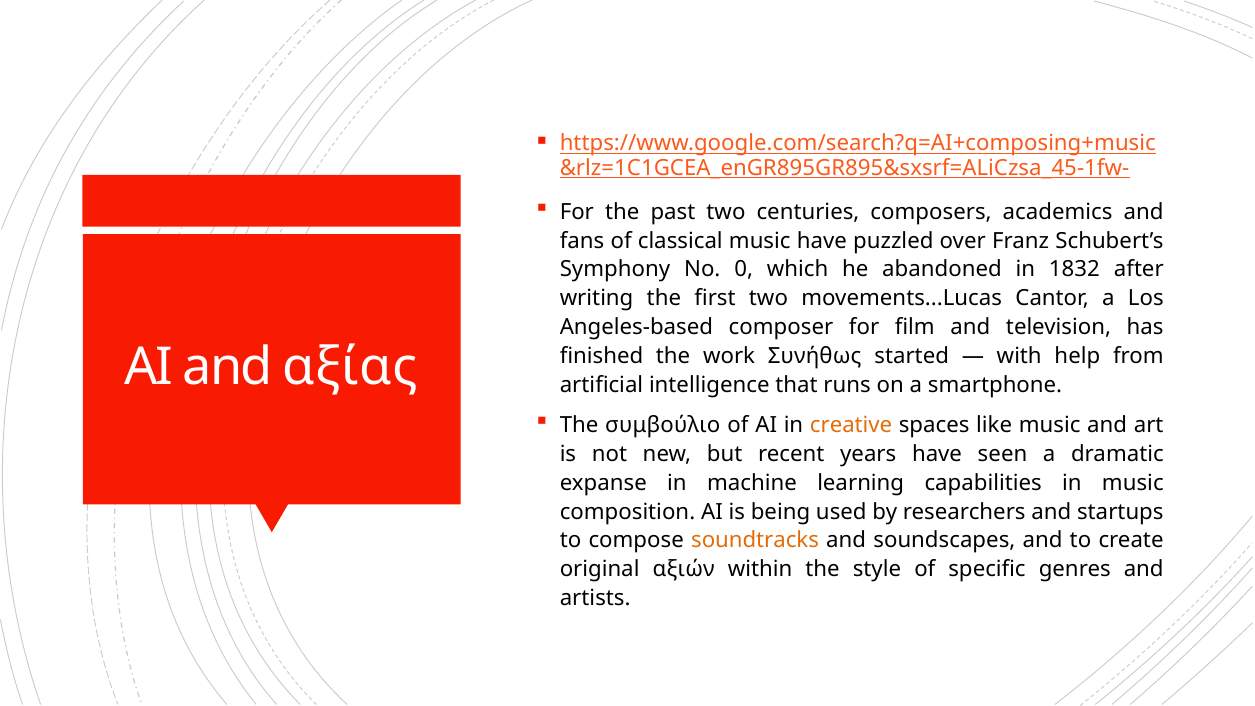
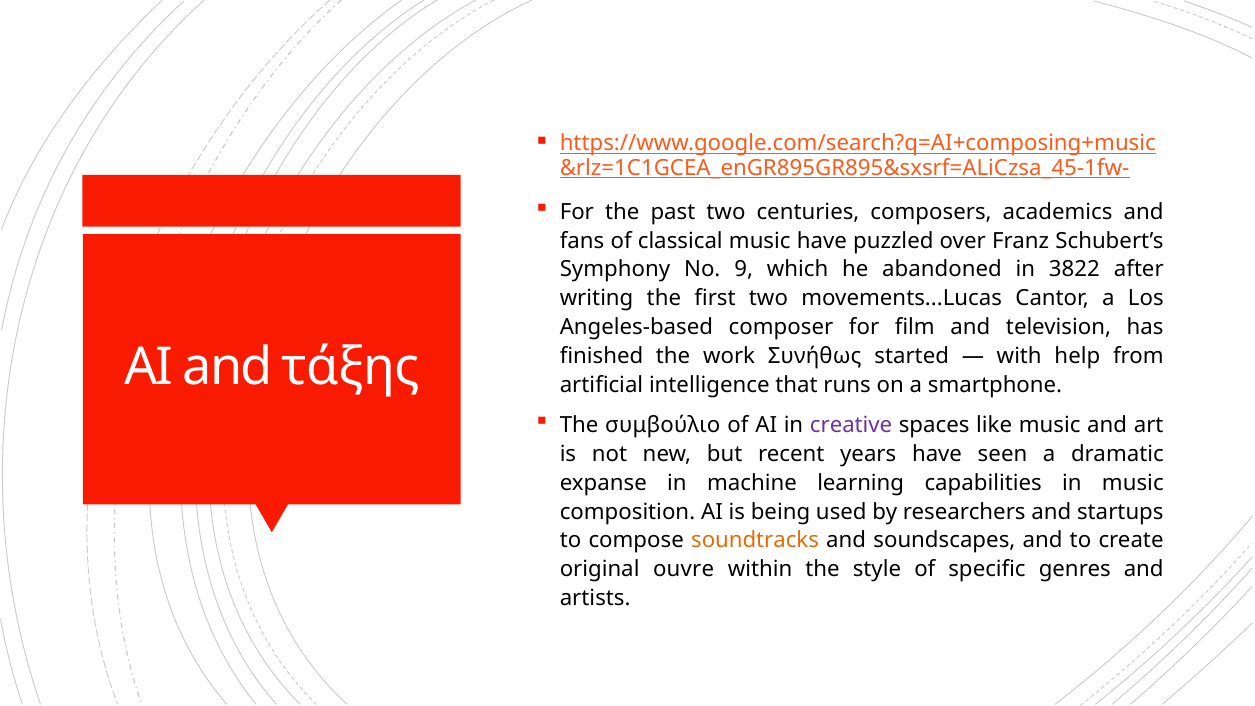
0: 0 -> 9 (744, 270)
1832: 1832 -> 3822 (1074, 270)
αξίας: αξίας -> τάξης (351, 367)
creative colour: orange -> purple (851, 425)
αξιών: αξιών -> ouvre (684, 569)
